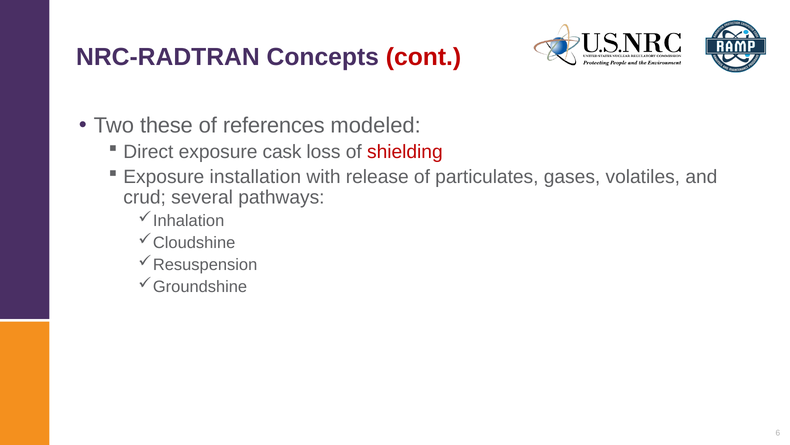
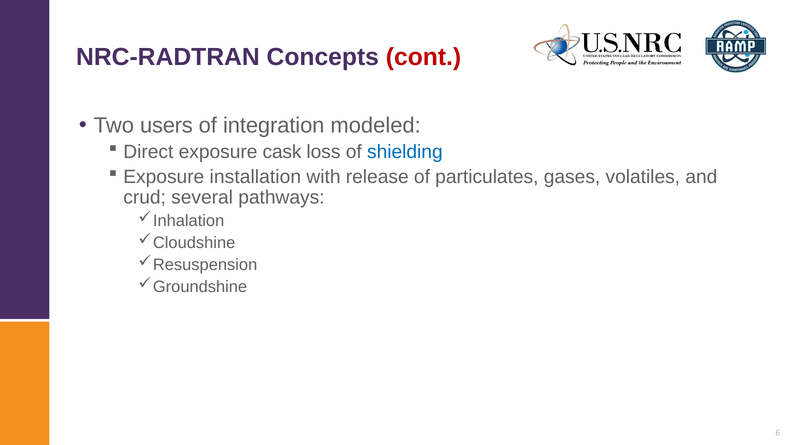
these: these -> users (166, 125)
references: references -> integration (274, 125)
shielding colour: red -> blue (405, 152)
